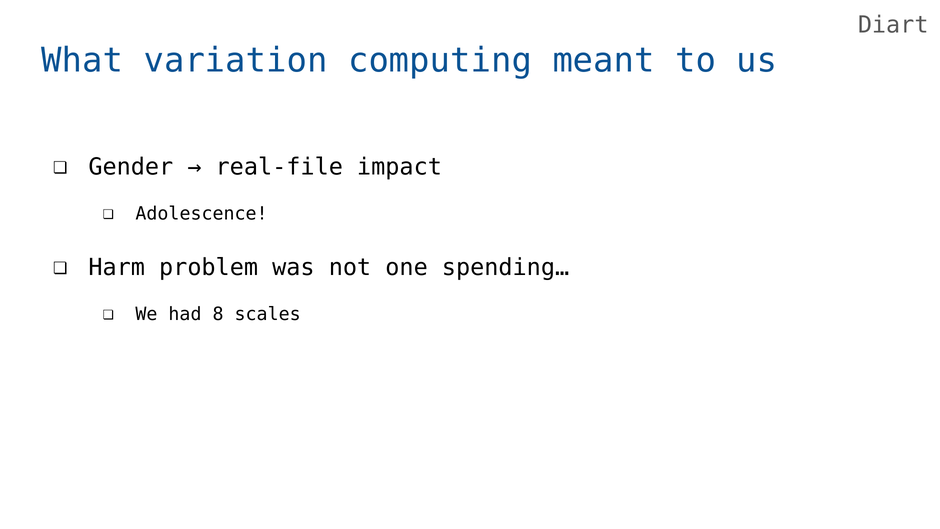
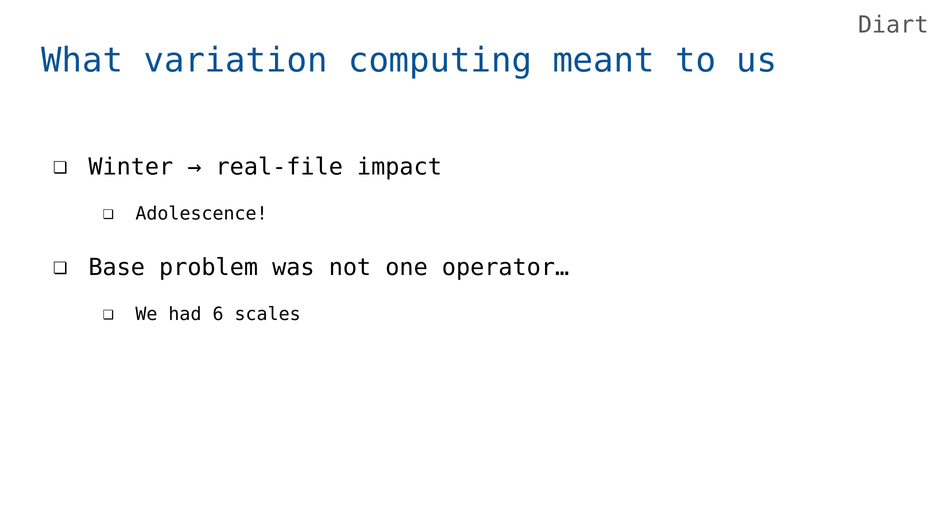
Gender: Gender -> Winter (131, 167)
Harm: Harm -> Base (117, 267)
spending…: spending… -> operator… (506, 267)
8: 8 -> 6 (218, 314)
